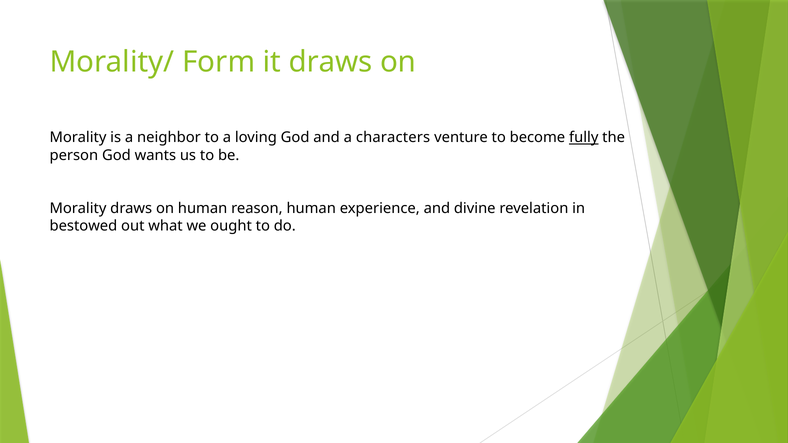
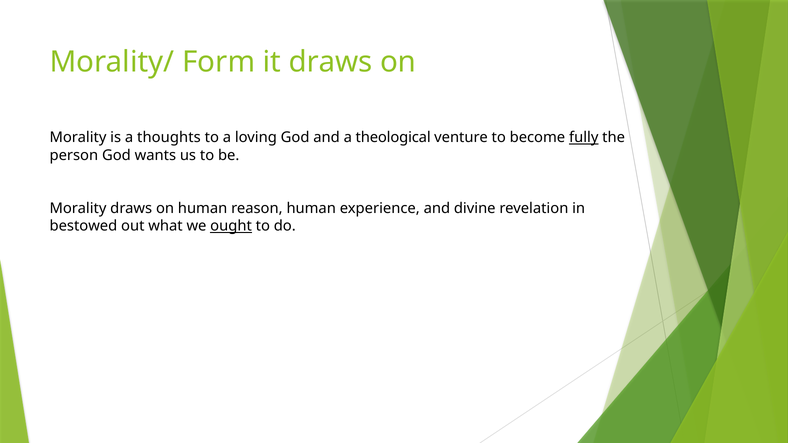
neighbor: neighbor -> thoughts (169, 138)
characters: characters -> theological (393, 138)
ought underline: none -> present (231, 226)
